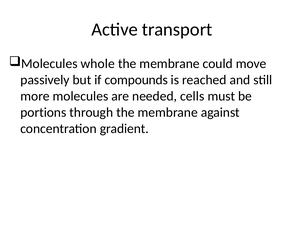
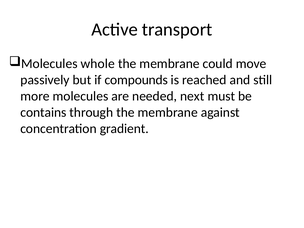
cells: cells -> next (192, 96)
portions: portions -> contains (43, 112)
